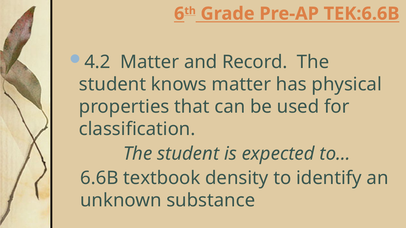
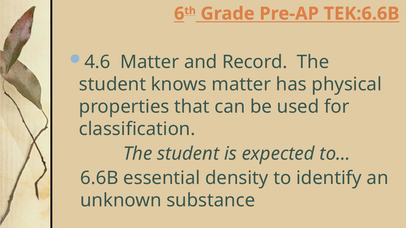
4.2: 4.2 -> 4.6 (97, 62)
textbook: textbook -> essential (162, 178)
